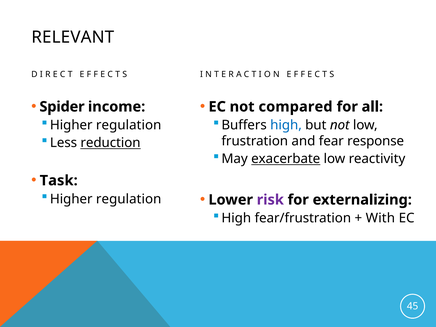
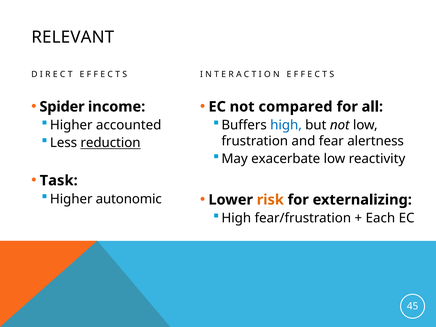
regulation: regulation -> accounted (129, 125)
response: response -> alertness (376, 141)
exacerbate underline: present -> none (286, 159)
regulation: regulation -> autonomic (129, 199)
risk colour: purple -> orange (270, 200)
With: With -> Each (380, 218)
